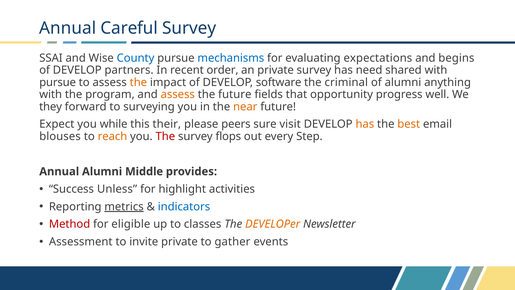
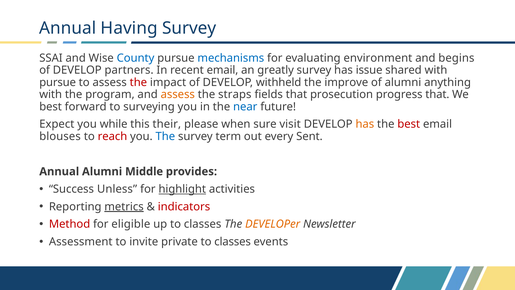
Careful: Careful -> Having (129, 28)
expectations: expectations -> environment (378, 58)
recent order: order -> email (222, 70)
an private: private -> greatly (276, 70)
need: need -> issue (369, 70)
the colour: orange -> red (138, 82)
software: software -> withheld (279, 82)
criminal: criminal -> improve (346, 82)
the future: future -> straps (235, 94)
opportunity: opportunity -> prosecution (342, 94)
progress well: well -> that (437, 94)
they: they -> best (51, 107)
near colour: orange -> blue (245, 107)
peers: peers -> when (236, 124)
best colour: orange -> red (409, 124)
reach colour: orange -> red (112, 136)
The colour: red -> blue (165, 136)
flops: flops -> term (228, 136)
Step: Step -> Sent (309, 136)
highlight underline: none -> present (182, 189)
indicators colour: blue -> red (184, 206)
gather: gather -> classes (233, 241)
